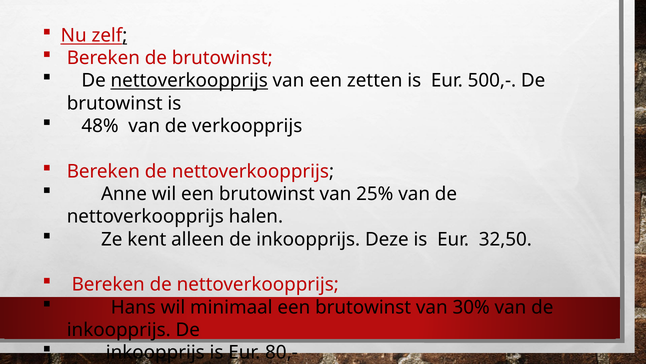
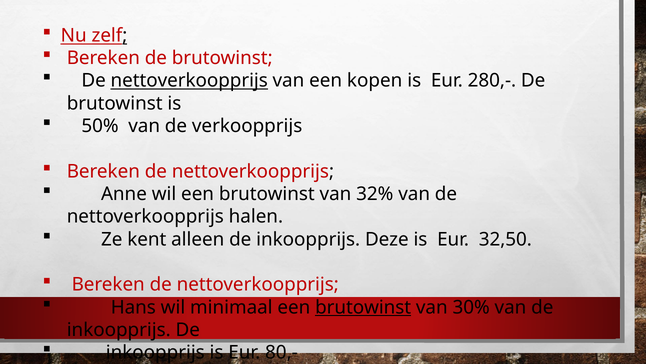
zetten: zetten -> kopen (375, 81)
500,-: 500,- -> 280,- (492, 81)
48%: 48% -> 50% (100, 126)
25%: 25% -> 32% (375, 194)
brutowinst underline: none -> present (363, 307)
